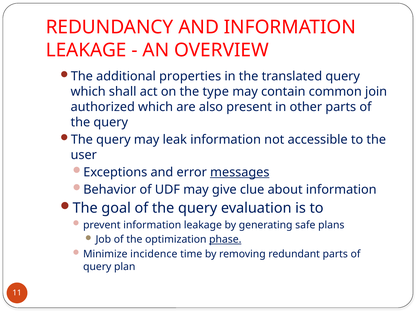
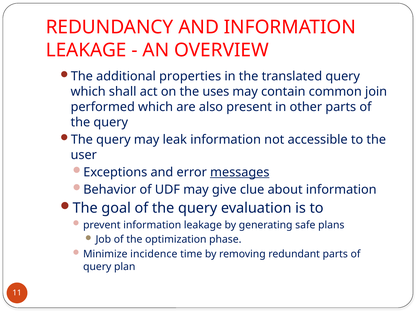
type: type -> uses (216, 92)
authorized: authorized -> performed (103, 107)
phase underline: present -> none (225, 240)
